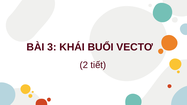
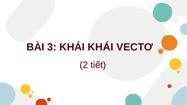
KHÁI BUỔI: BUỔI -> KHÁI (101, 47)
